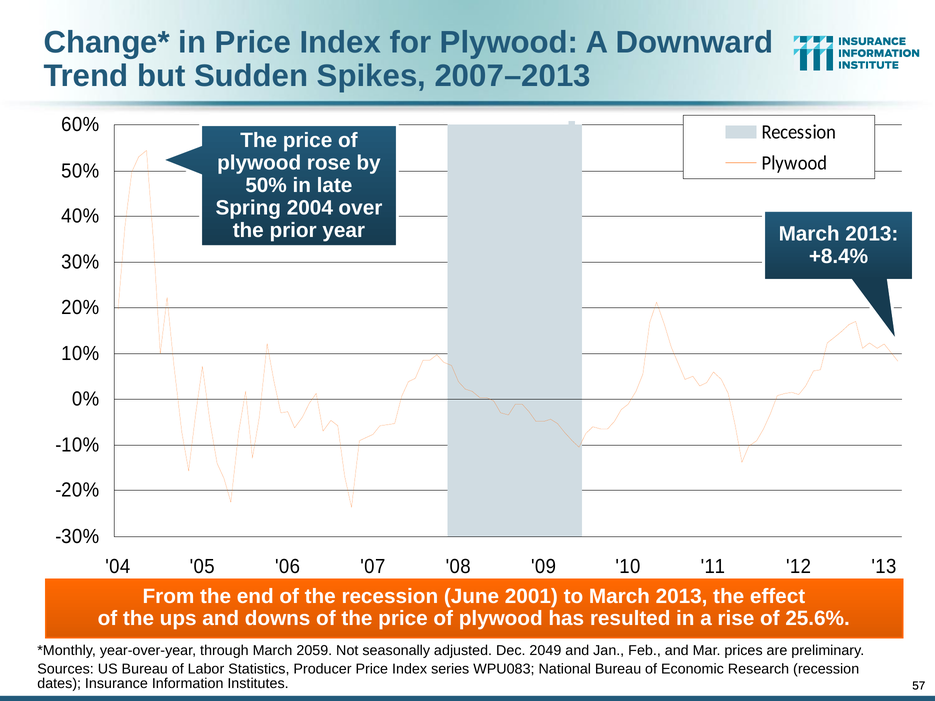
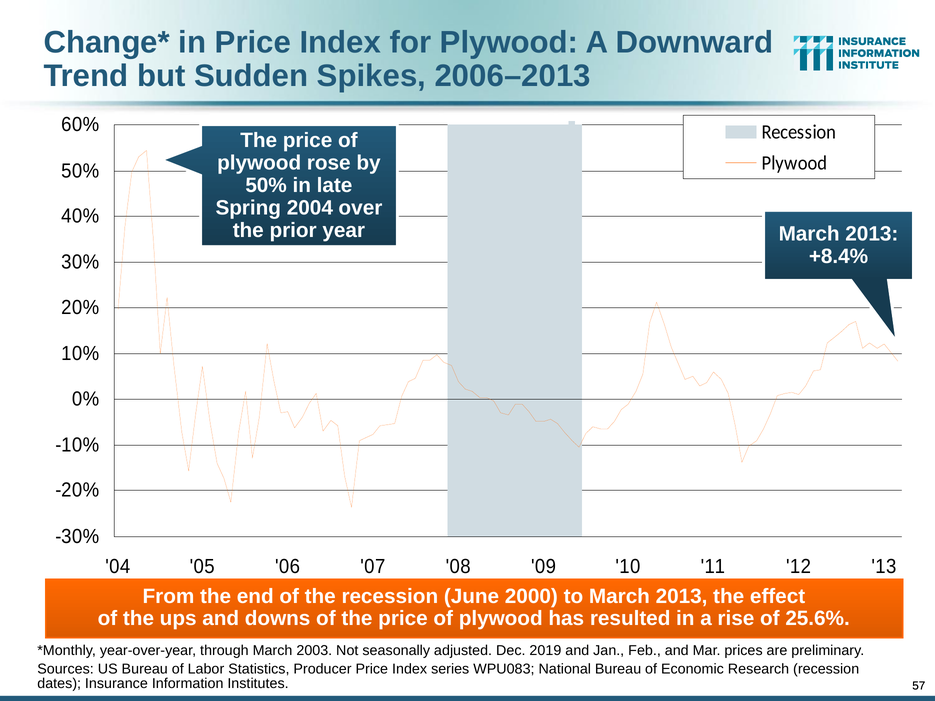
2007–2013: 2007–2013 -> 2006–2013 (513, 76)
2001: 2001 -> 2000 (531, 596)
2059: 2059 -> 2003 (314, 651)
2049: 2049 -> 2019 (545, 651)
